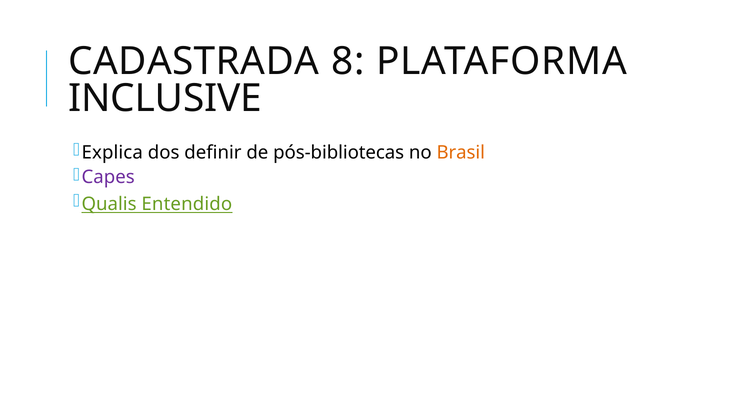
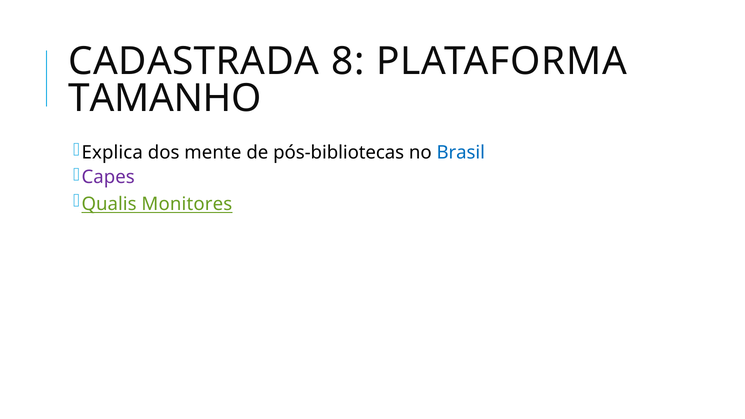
INCLUSIVE: INCLUSIVE -> TAMANHO (165, 99)
definir: definir -> mente (213, 152)
Brasil colour: orange -> blue (461, 152)
Entendido: Entendido -> Monitores (187, 204)
